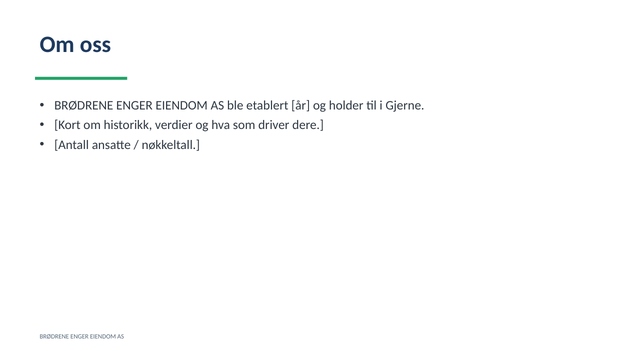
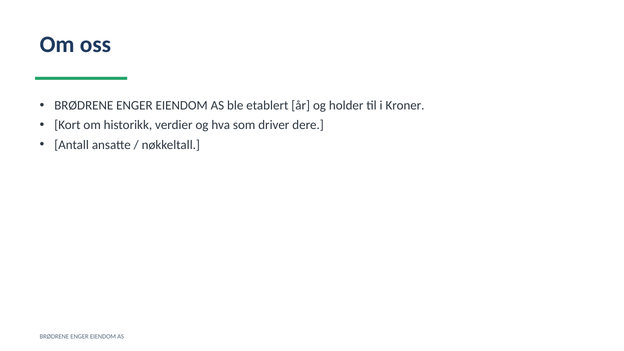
Gjerne: Gjerne -> Kroner (405, 106)
